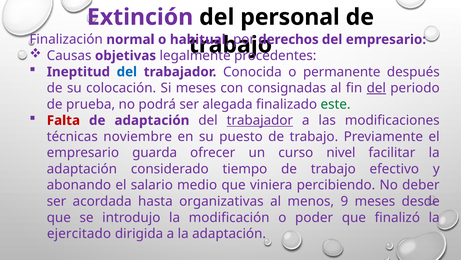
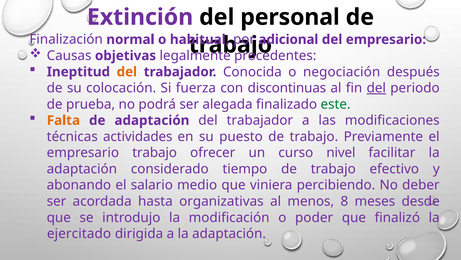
derechos: derechos -> adicional (288, 39)
del colour: blue -> orange (127, 72)
permanente: permanente -> negociación (342, 72)
Si meses: meses -> fuerza (196, 88)
consignadas: consignadas -> discontinuas (287, 88)
Falta colour: red -> orange (63, 120)
trabajador underline: present -> none (260, 120)
noviembre: noviembre -> actividades (138, 136)
empresario guarda: guarda -> trabajo (155, 152)
9: 9 -> 8 (344, 201)
